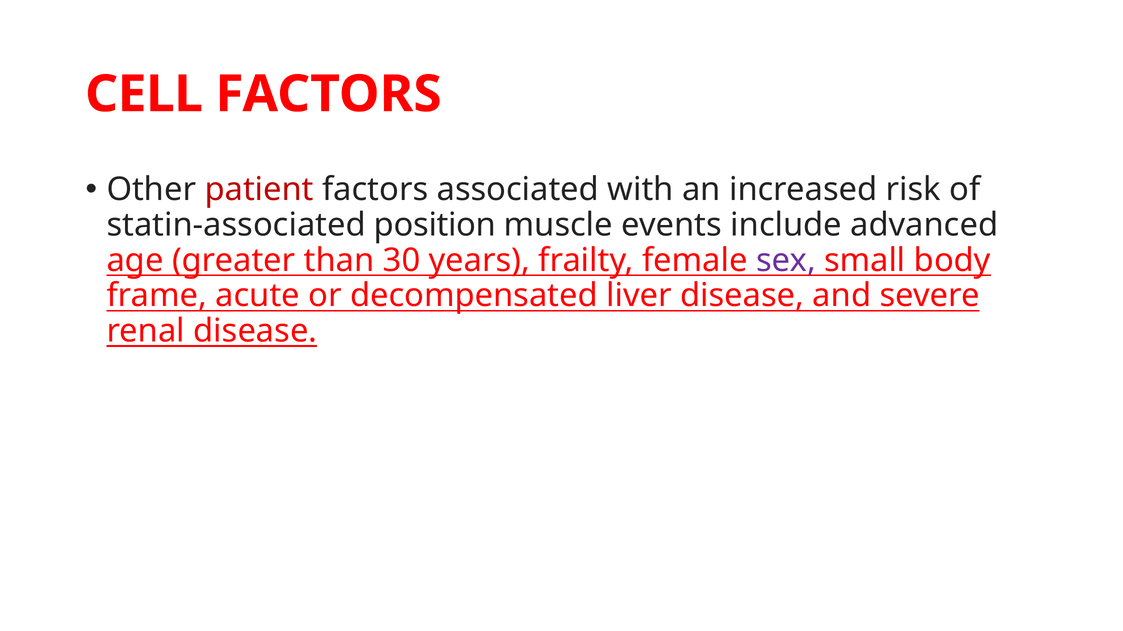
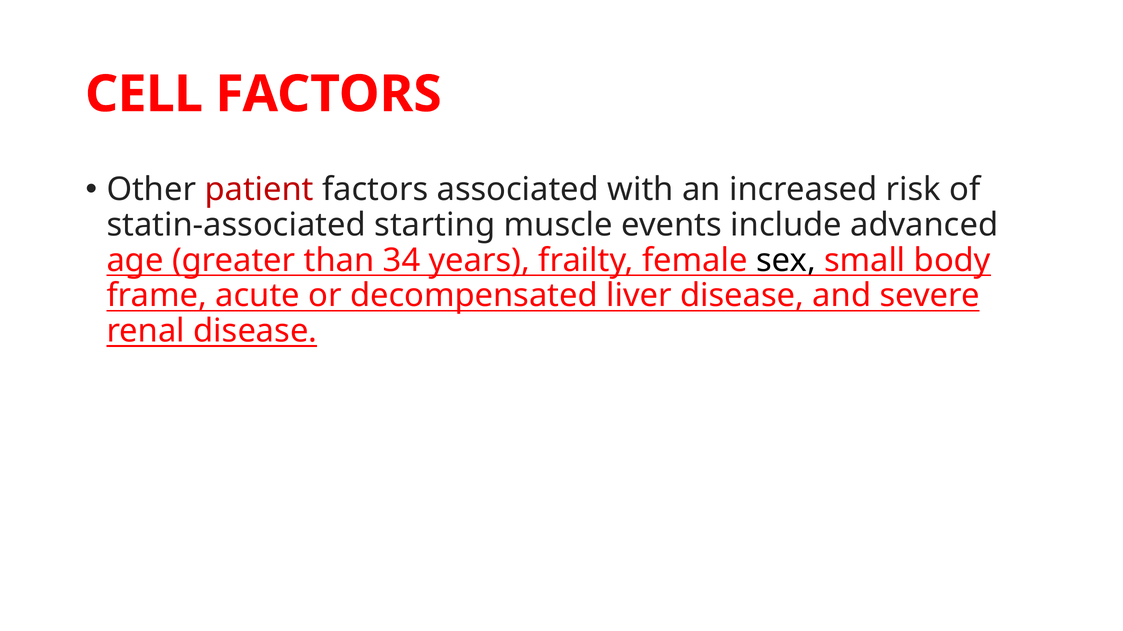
position: position -> starting (435, 225)
30: 30 -> 34 (402, 261)
sex colour: purple -> black (786, 261)
